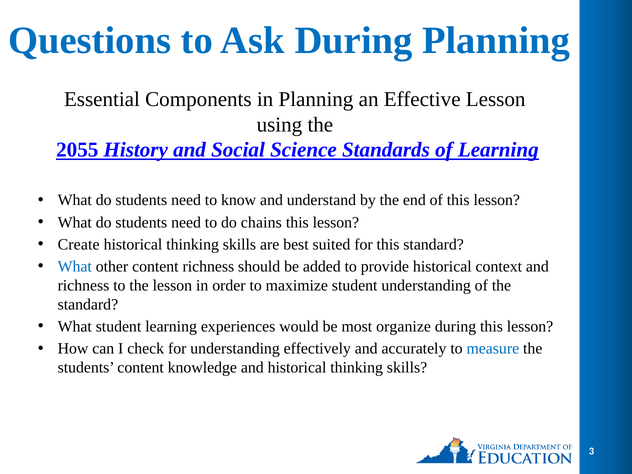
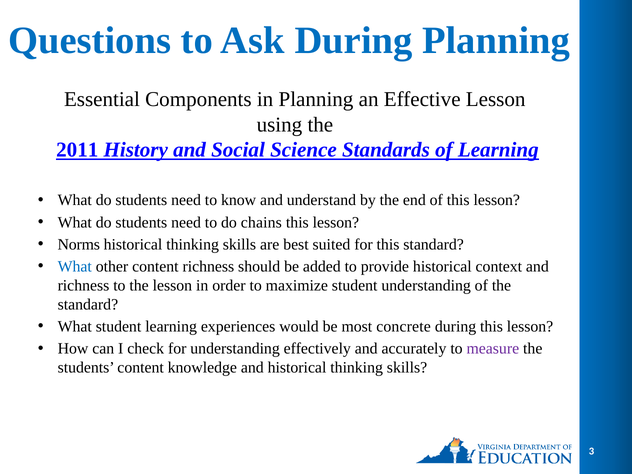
2055: 2055 -> 2011 (77, 150)
Create: Create -> Norms (79, 244)
organize: organize -> concrete (404, 327)
measure colour: blue -> purple (493, 349)
